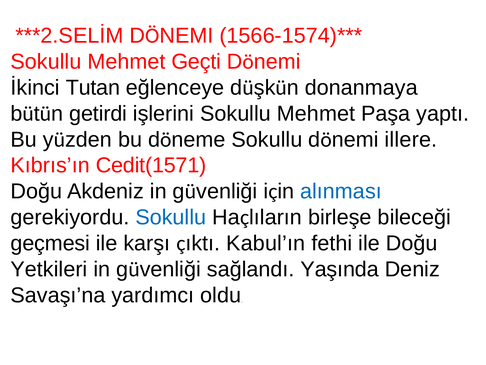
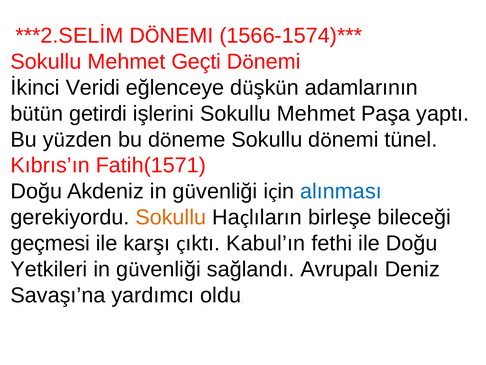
Tutan: Tutan -> Veridi (93, 88)
donanmaya: donanmaya -> adamlarının (361, 88)
illere: illere -> tünel (411, 139)
Cedit(1571: Cedit(1571 -> Fatih(1571 (151, 165)
Sokullu colour: blue -> orange (171, 217)
Yaşında: Yaşında -> Avrupalı (340, 269)
